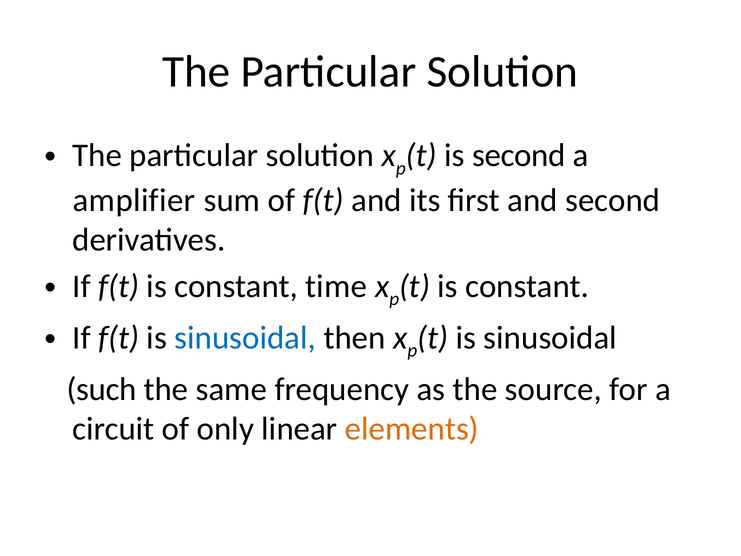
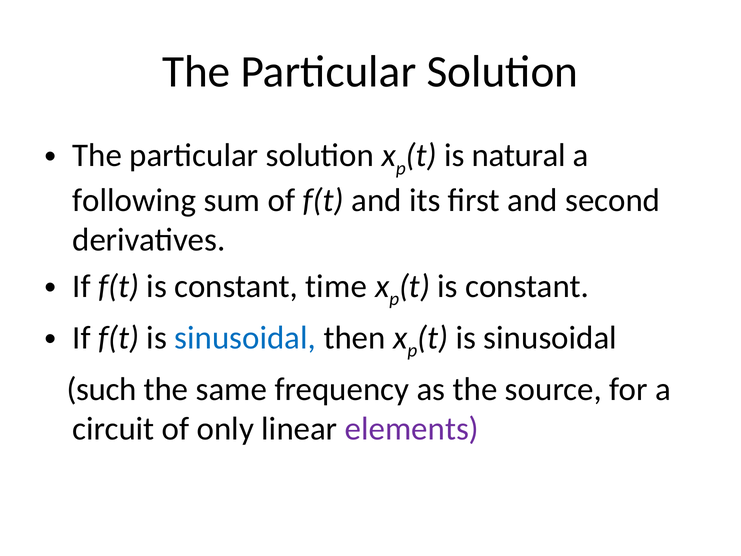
is second: second -> natural (519, 155)
amplifier: amplifier -> following (134, 200)
elements colour: orange -> purple (412, 429)
